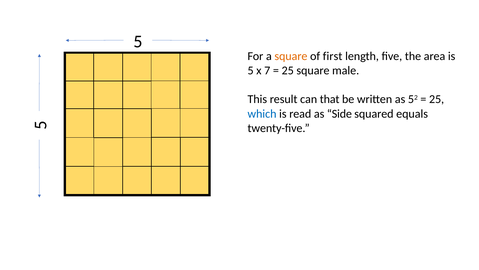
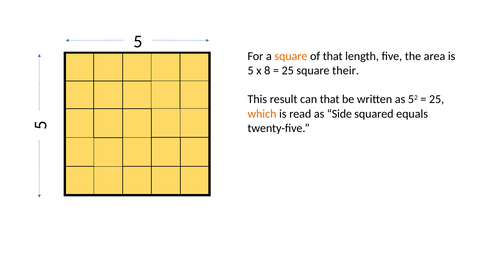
of first: first -> that (333, 56)
7: 7 -> 8 (267, 70)
male: male -> their (346, 70)
which colour: blue -> orange (262, 114)
